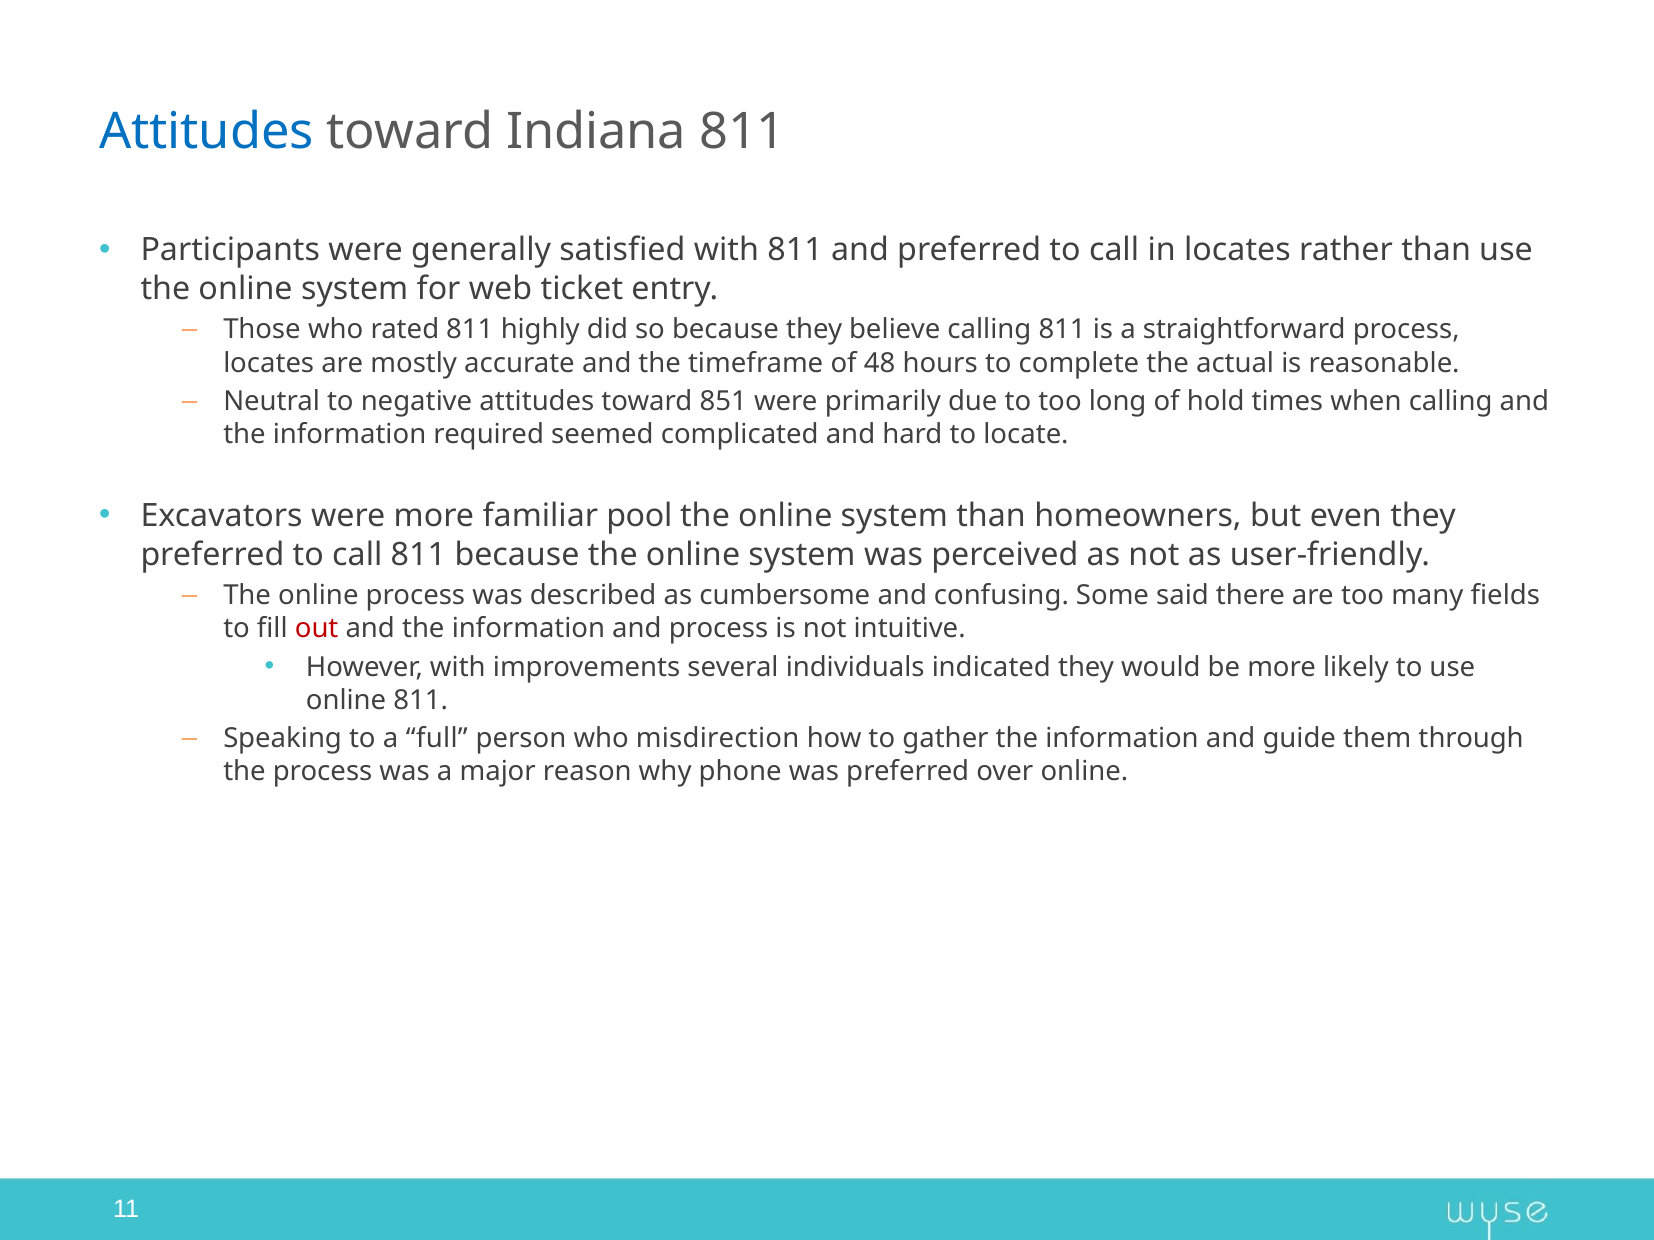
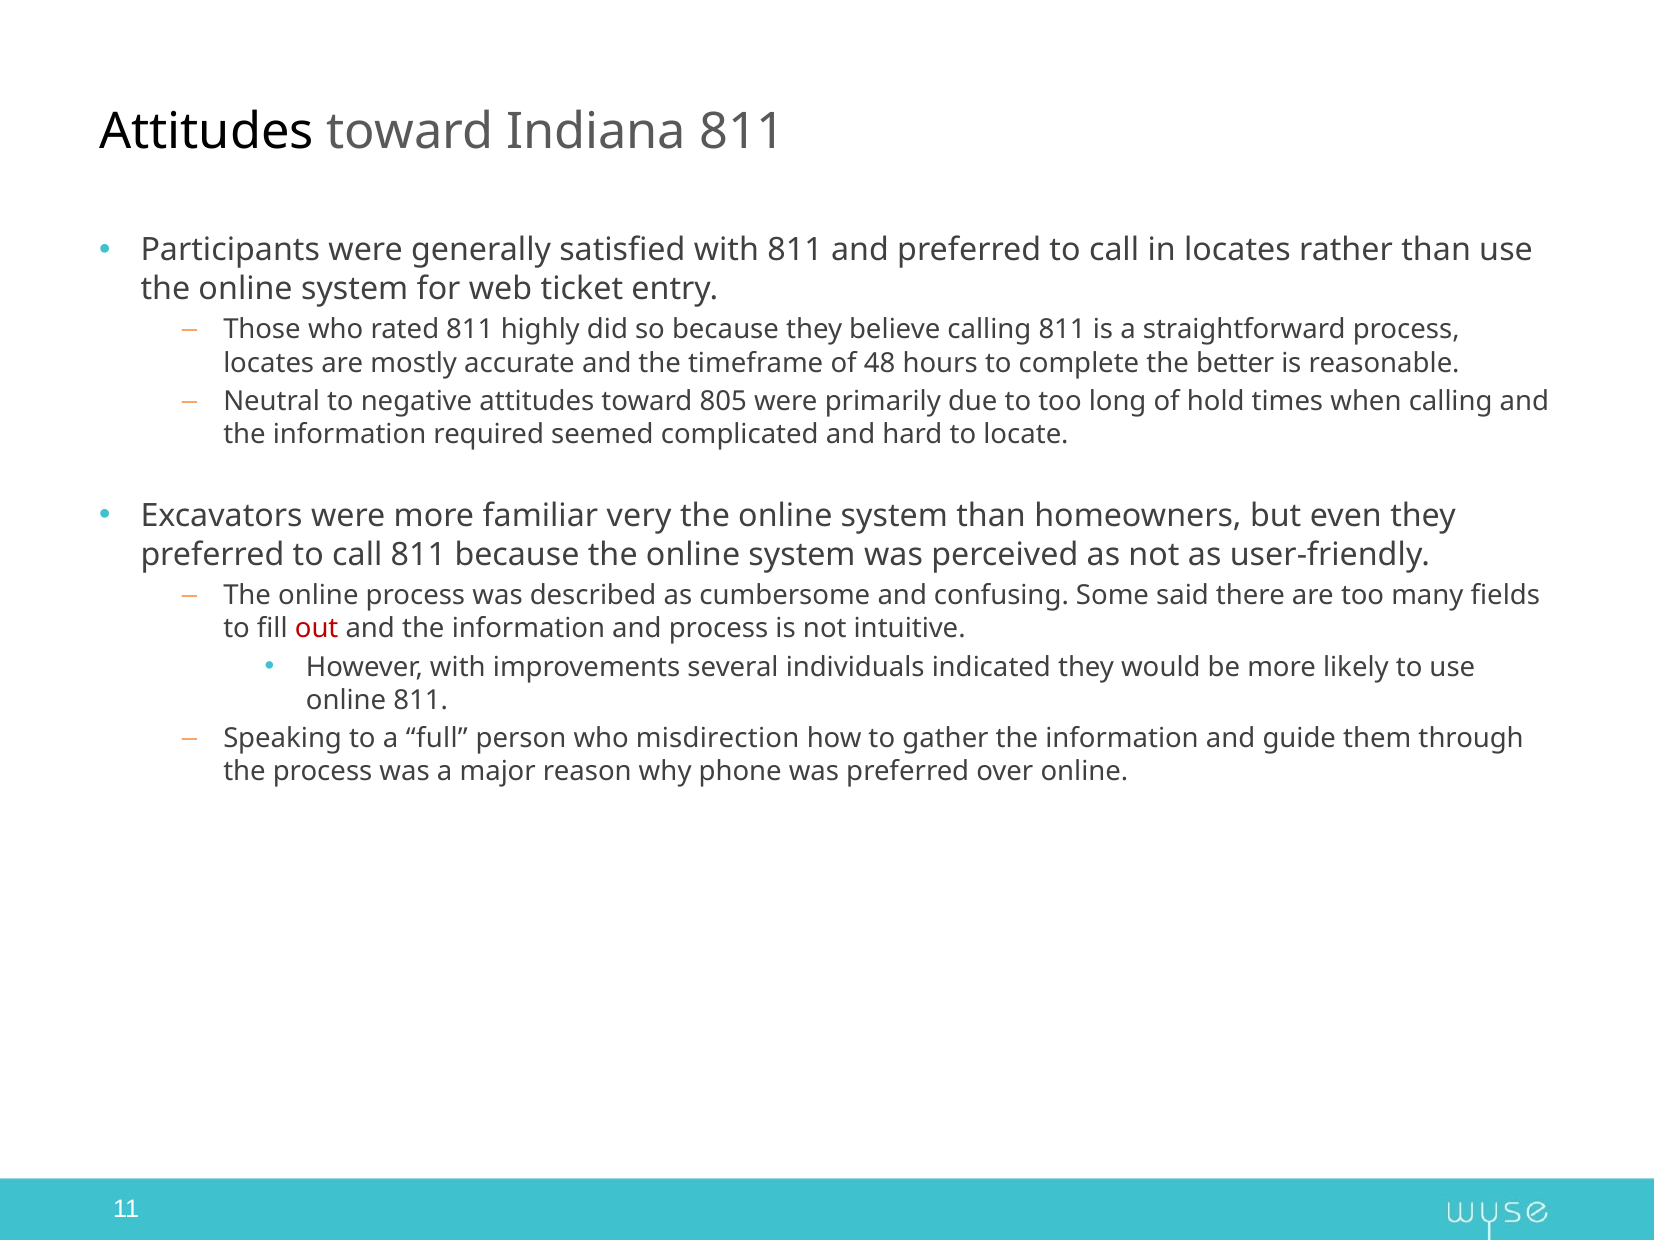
Attitudes colour: blue -> black (207, 132)
actual: actual -> better (1235, 363)
851: 851 -> 805 (723, 402)
pool: pool -> very (639, 516)
